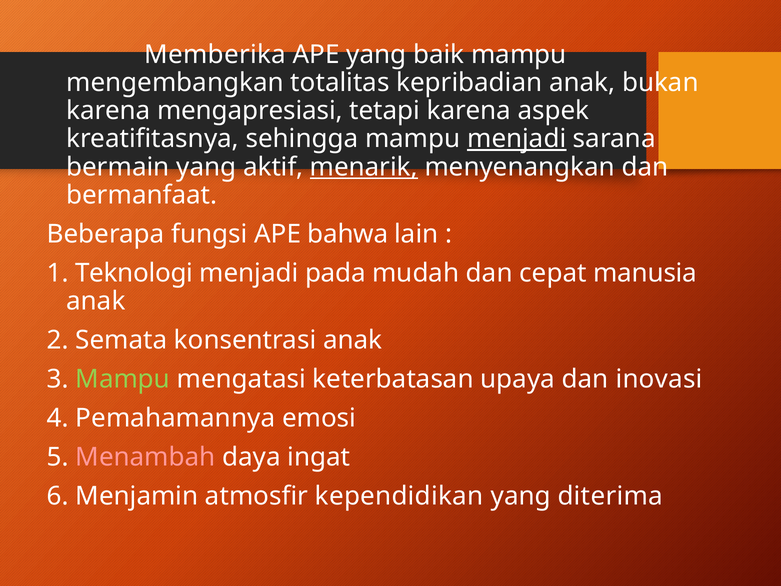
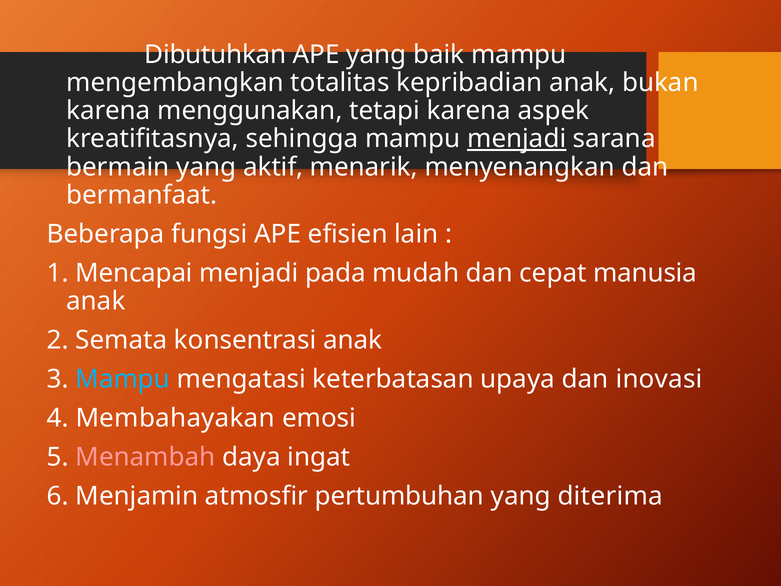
Memberika: Memberika -> Dibutuhkan (215, 54)
mengapresiasi: mengapresiasi -> menggunakan (250, 111)
menarik underline: present -> none (364, 167)
bahwa: bahwa -> efisien (348, 234)
Teknologi: Teknologi -> Mencapai (134, 273)
Mampu colour: light green -> light blue (123, 379)
Pemahamannya: Pemahamannya -> Membahayakan (175, 418)
kependidikan: kependidikan -> pertumbuhan (399, 496)
